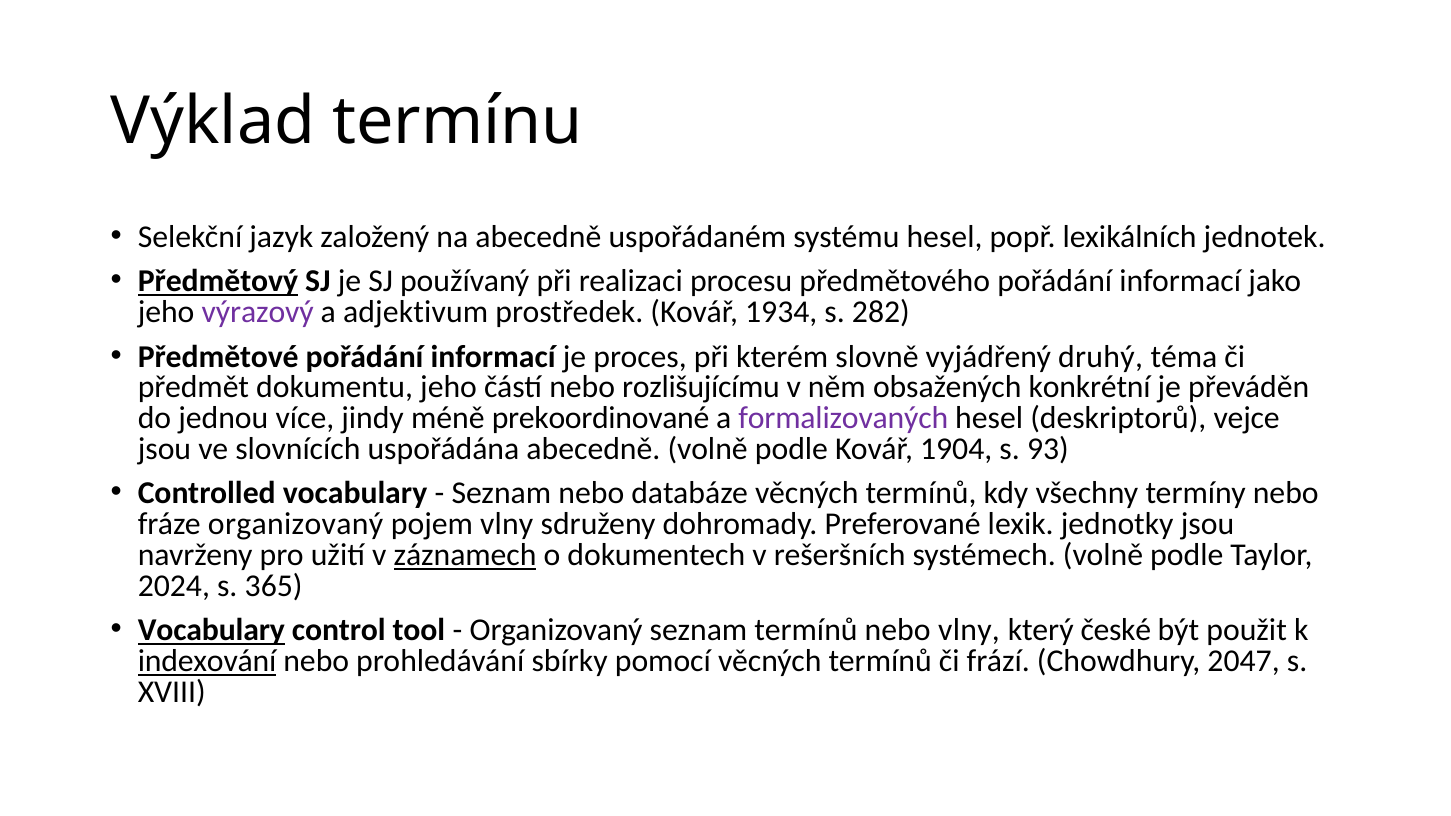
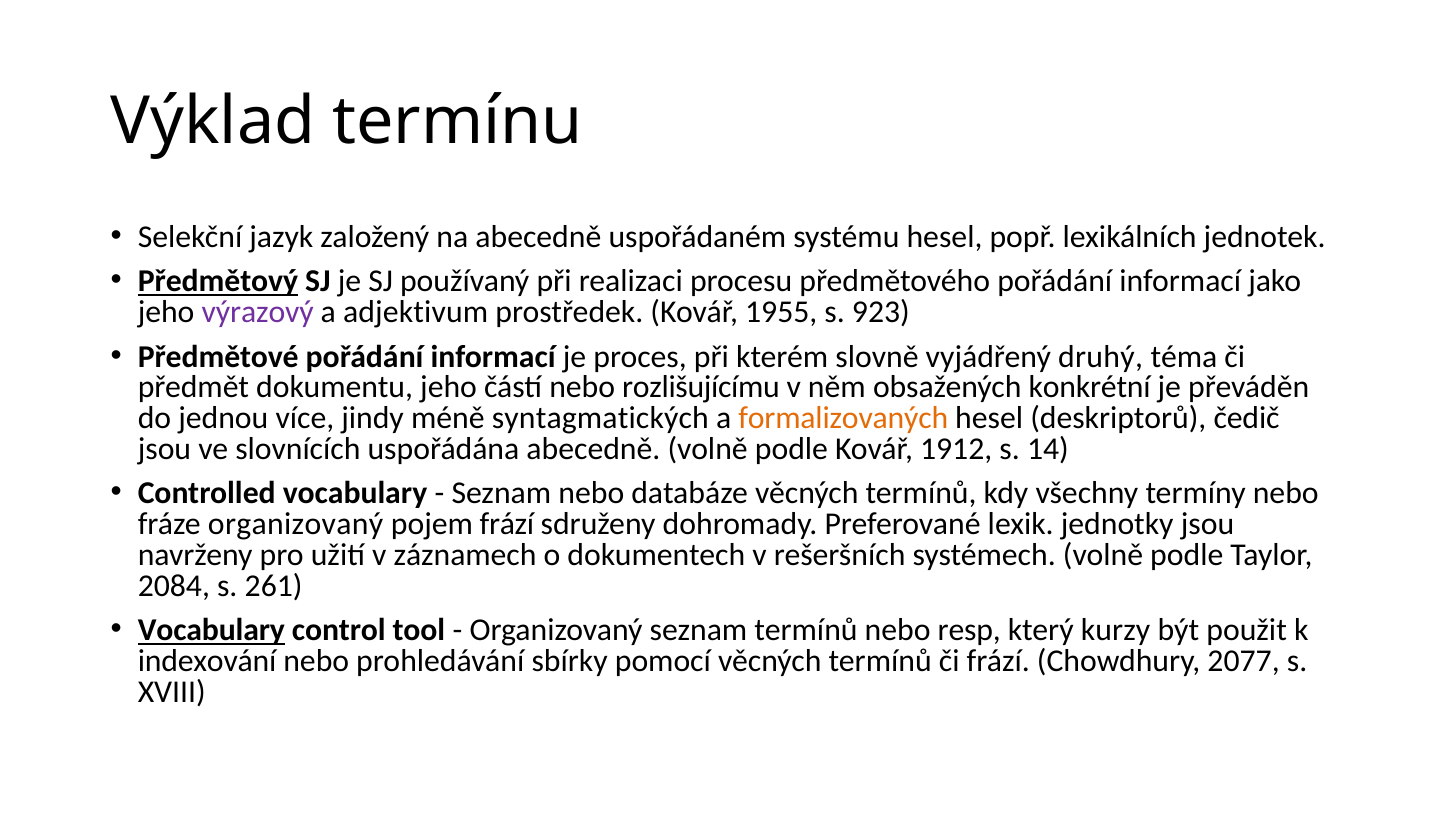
1934: 1934 -> 1955 (781, 312)
282: 282 -> 923 (881, 312)
prekoordinované: prekoordinované -> syntagmatických (600, 418)
formalizovaných colour: purple -> orange (843, 418)
vejce: vejce -> čedič (1247, 418)
1904: 1904 -> 1912 (956, 449)
93: 93 -> 14 (1048, 449)
pojem vlny: vlny -> frází (507, 524)
záznamech underline: present -> none (465, 555)
2024: 2024 -> 2084 (174, 586)
365: 365 -> 261 (274, 586)
nebo vlny: vlny -> resp (969, 631)
české: české -> kurzy (1116, 631)
indexování underline: present -> none (207, 661)
2047: 2047 -> 2077 (1244, 661)
